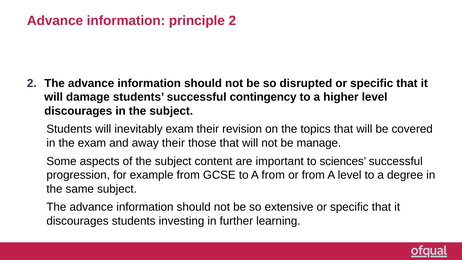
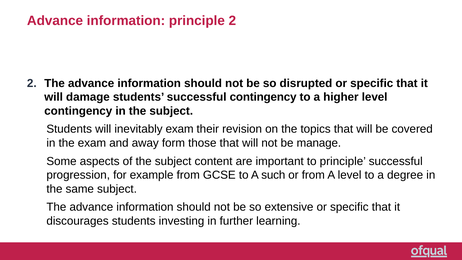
discourages: discourages -> contingency (78, 111)
away their: their -> form (173, 143)
to sciences: sciences -> principle (343, 161)
A from: from -> such (273, 175)
